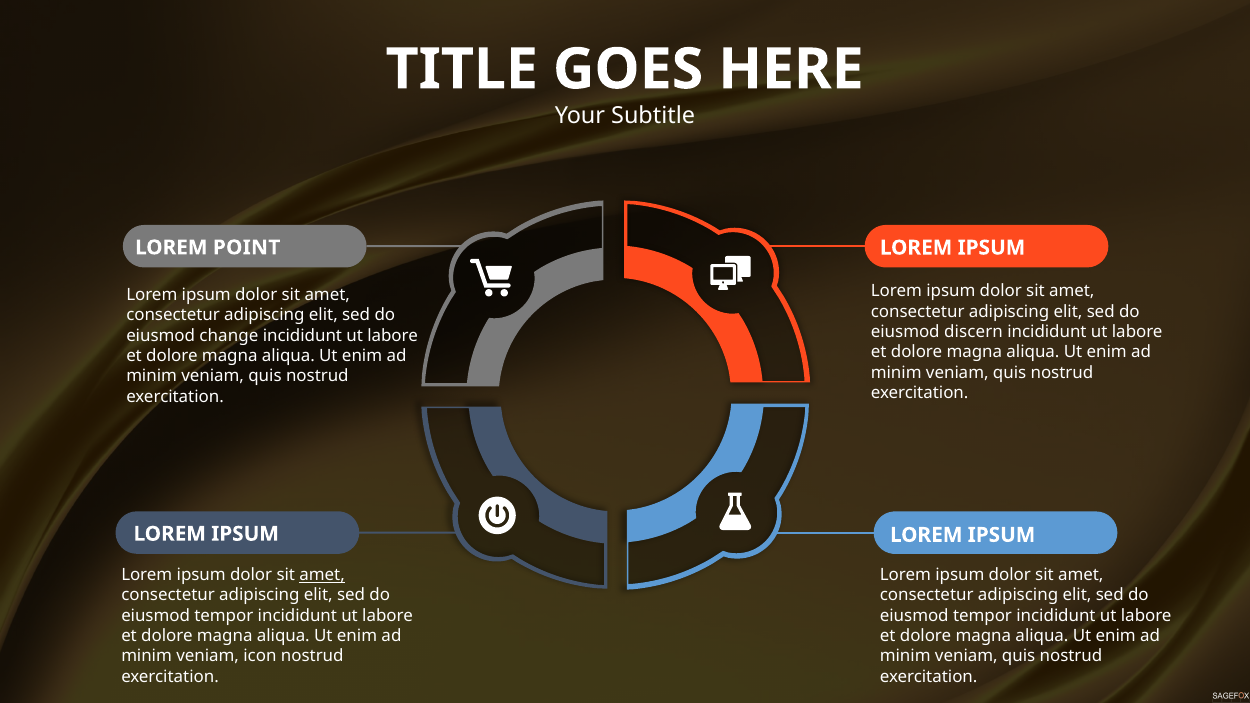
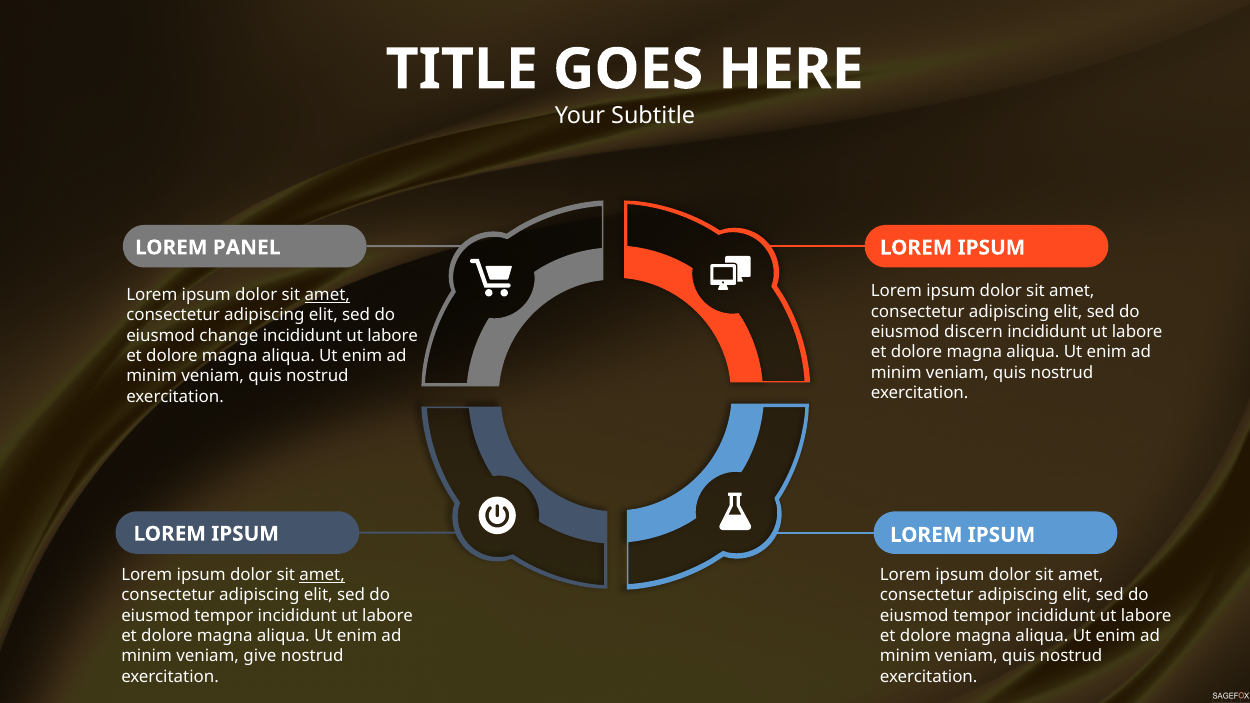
POINT: POINT -> PANEL (247, 248)
amet underline: none -> present (327, 295)
icon: icon -> give (260, 656)
